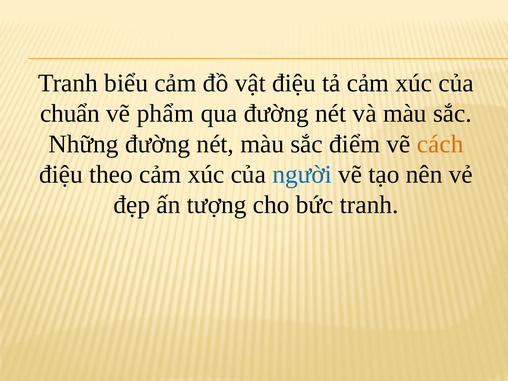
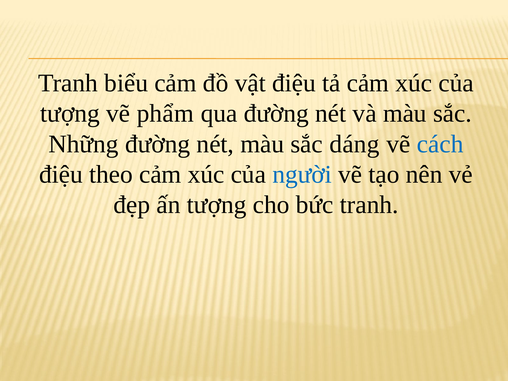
chuẩn: chuẩn -> tượng (70, 113)
điểm: điểm -> dáng (355, 144)
cách colour: orange -> blue (440, 144)
